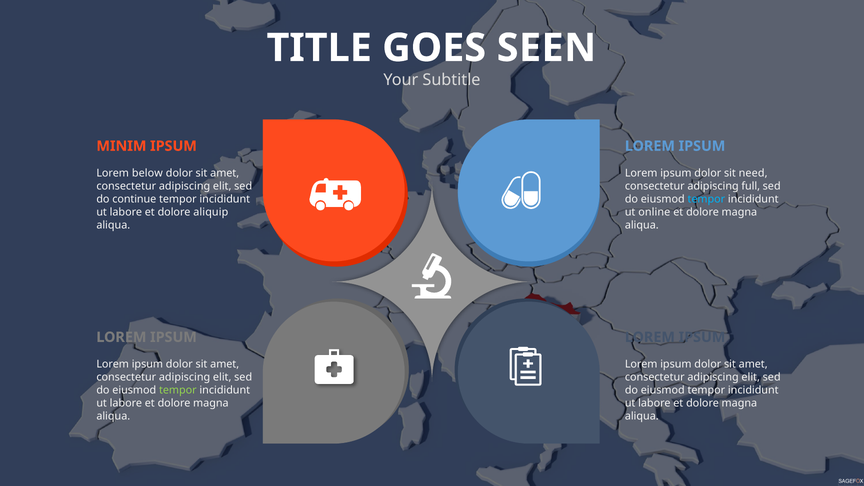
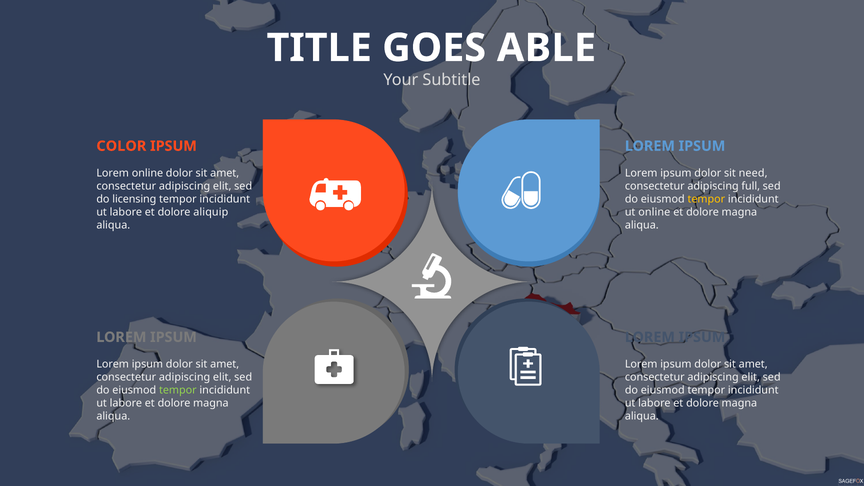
SEEN: SEEN -> ABLE (546, 48)
MINIM: MINIM -> COLOR (121, 146)
Lorem below: below -> online (147, 173)
continue: continue -> licensing (134, 199)
tempor colour: light blue -> yellow (706, 199)
